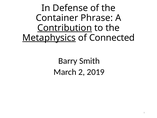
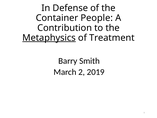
Phrase: Phrase -> People (97, 18)
Contribution underline: present -> none (65, 28)
Connected: Connected -> Treatment (112, 38)
